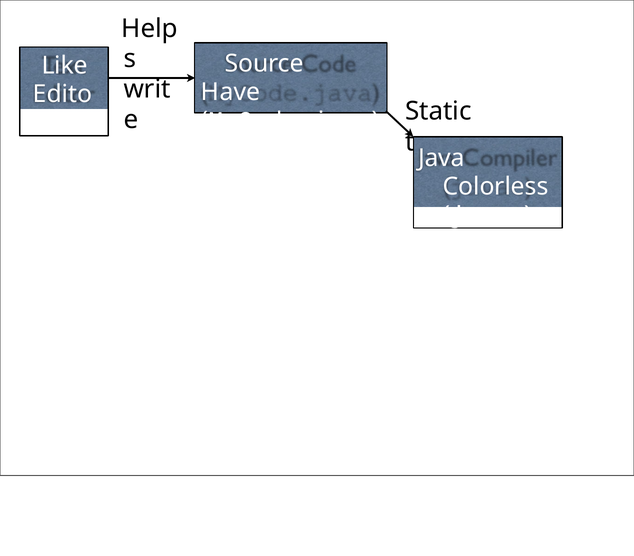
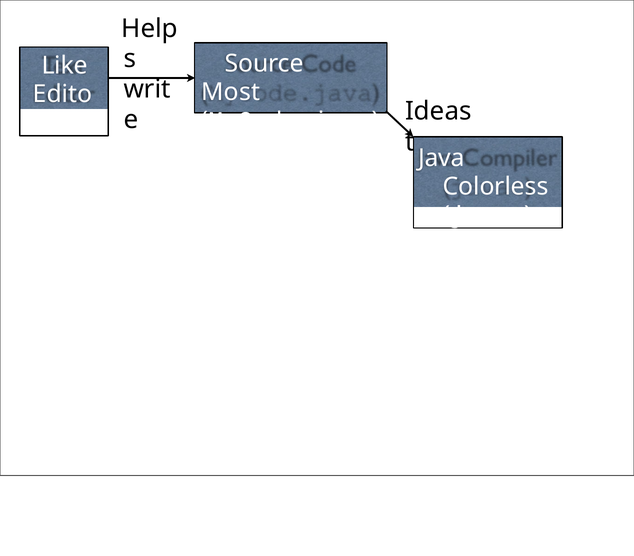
Have: Have -> Most (231, 92)
Static: Static -> Ideas (438, 111)
